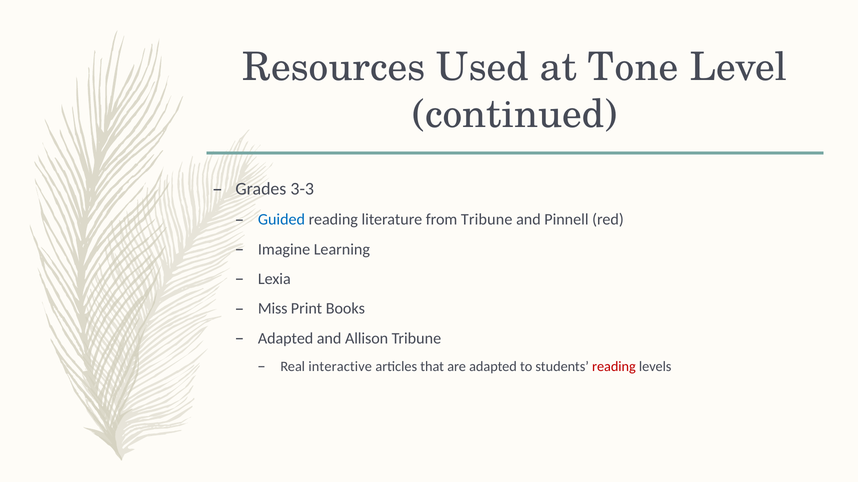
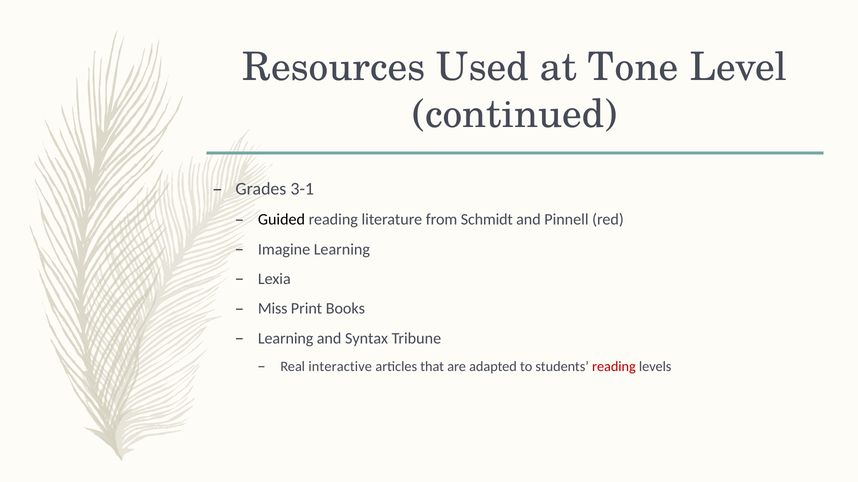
3-3: 3-3 -> 3-1 (302, 189)
Guided colour: blue -> black (281, 220)
from Tribune: Tribune -> Schmidt (487, 220)
Adapted: Adapted -> Learning (286, 339)
Allison: Allison -> Syntax (367, 339)
